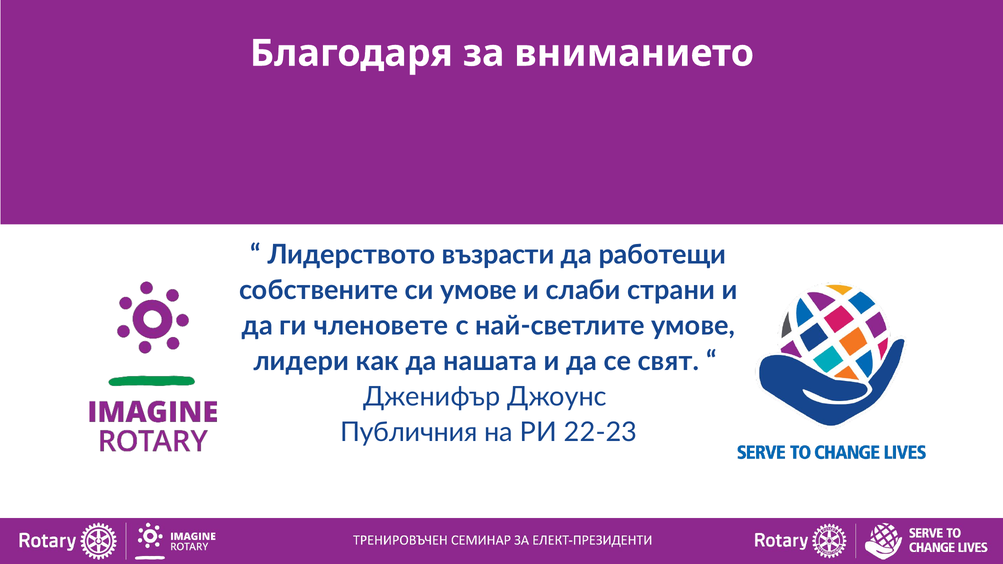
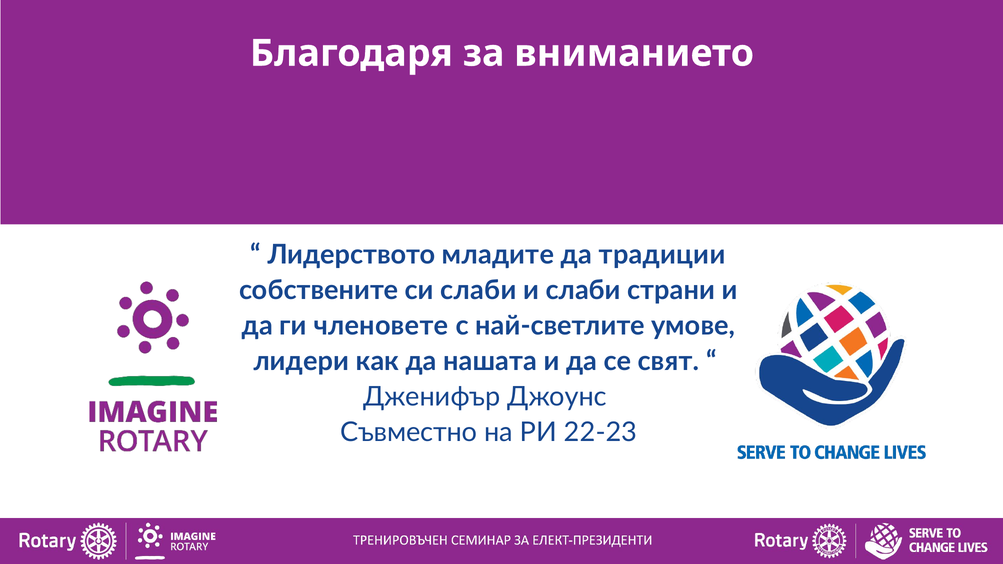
възрасти: възрасти -> младите (498, 255)
работещи: работещи -> традиции (662, 255)
си умове: умове -> слаби (478, 291)
Публичния: Публичния -> Съвместно (409, 433)
